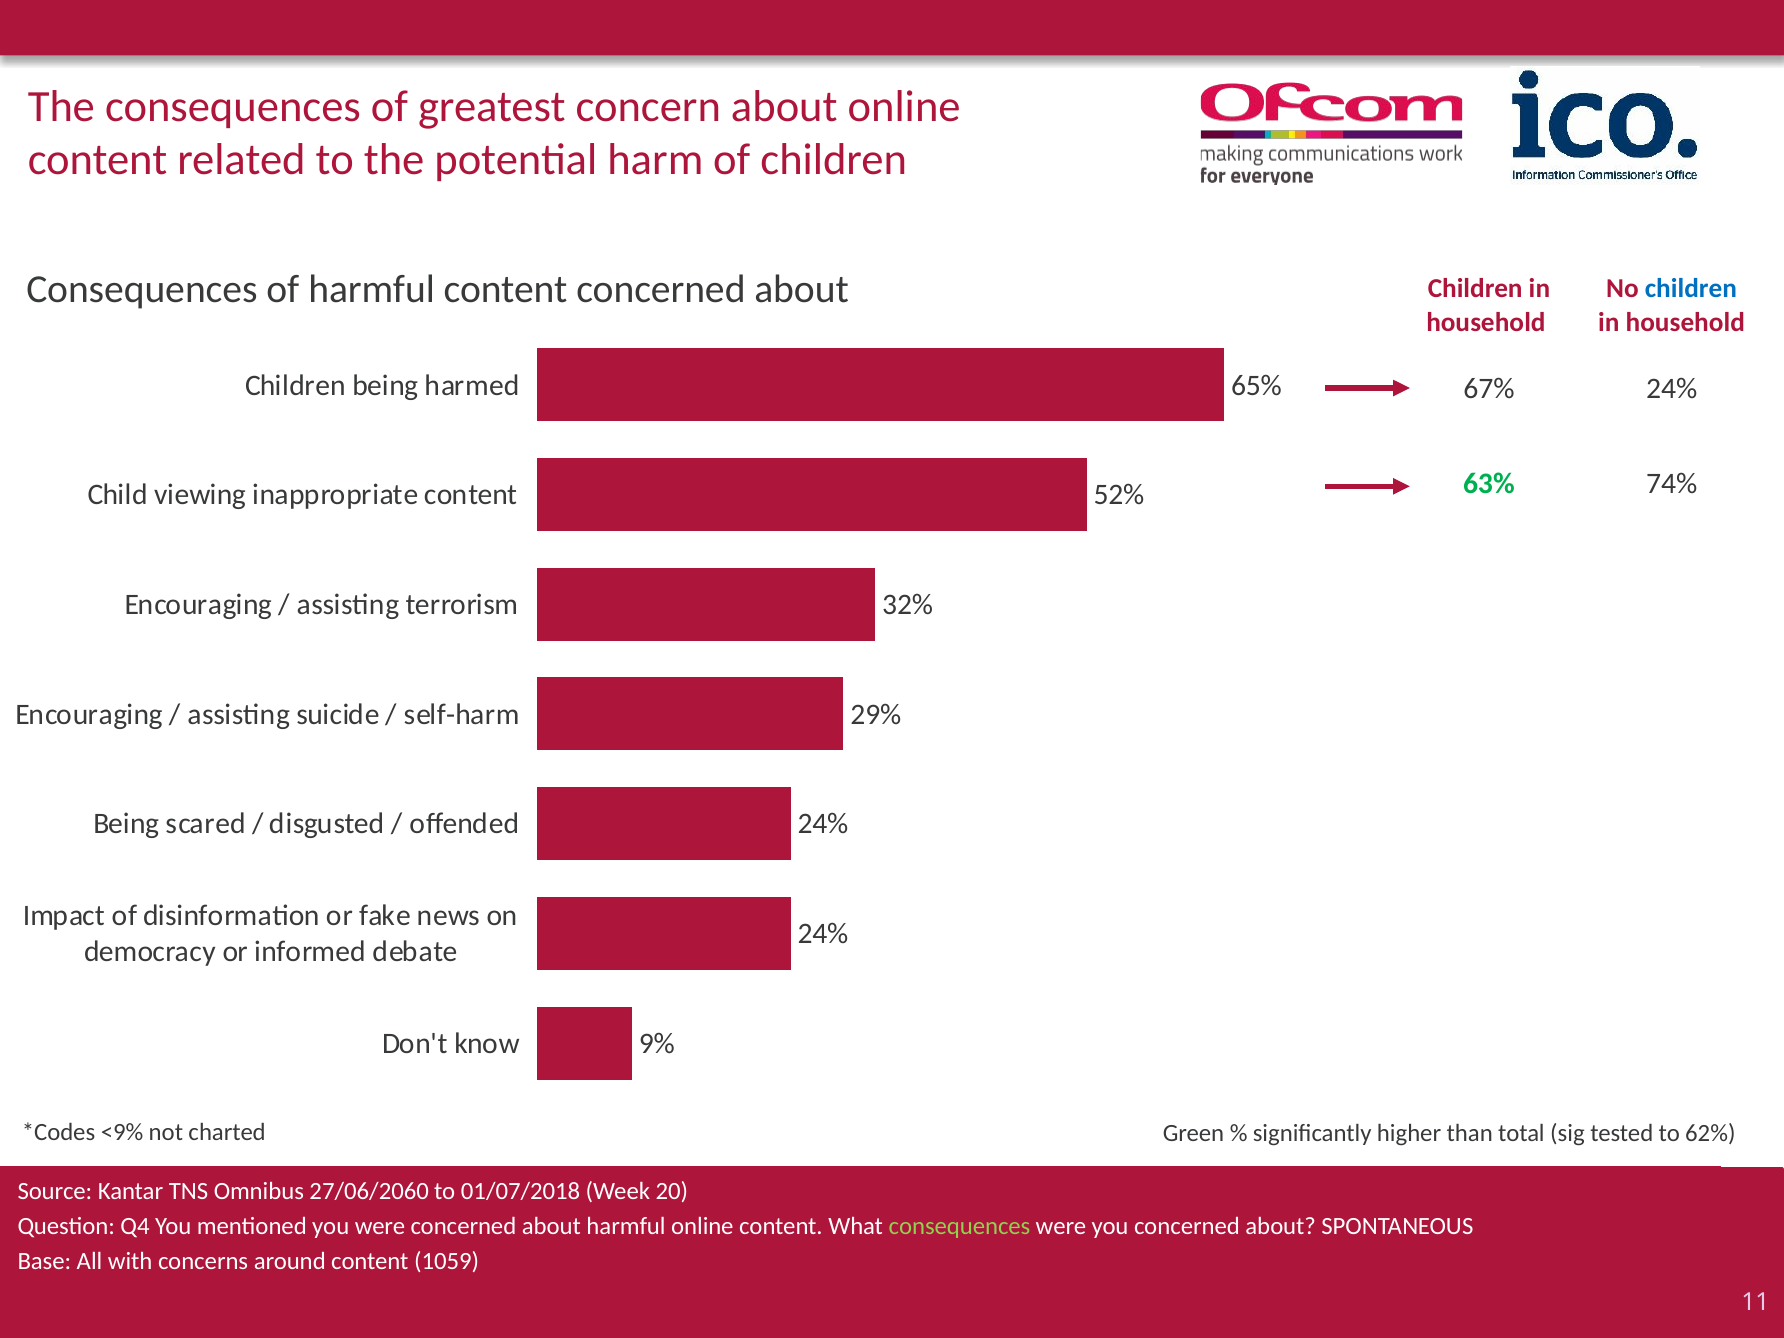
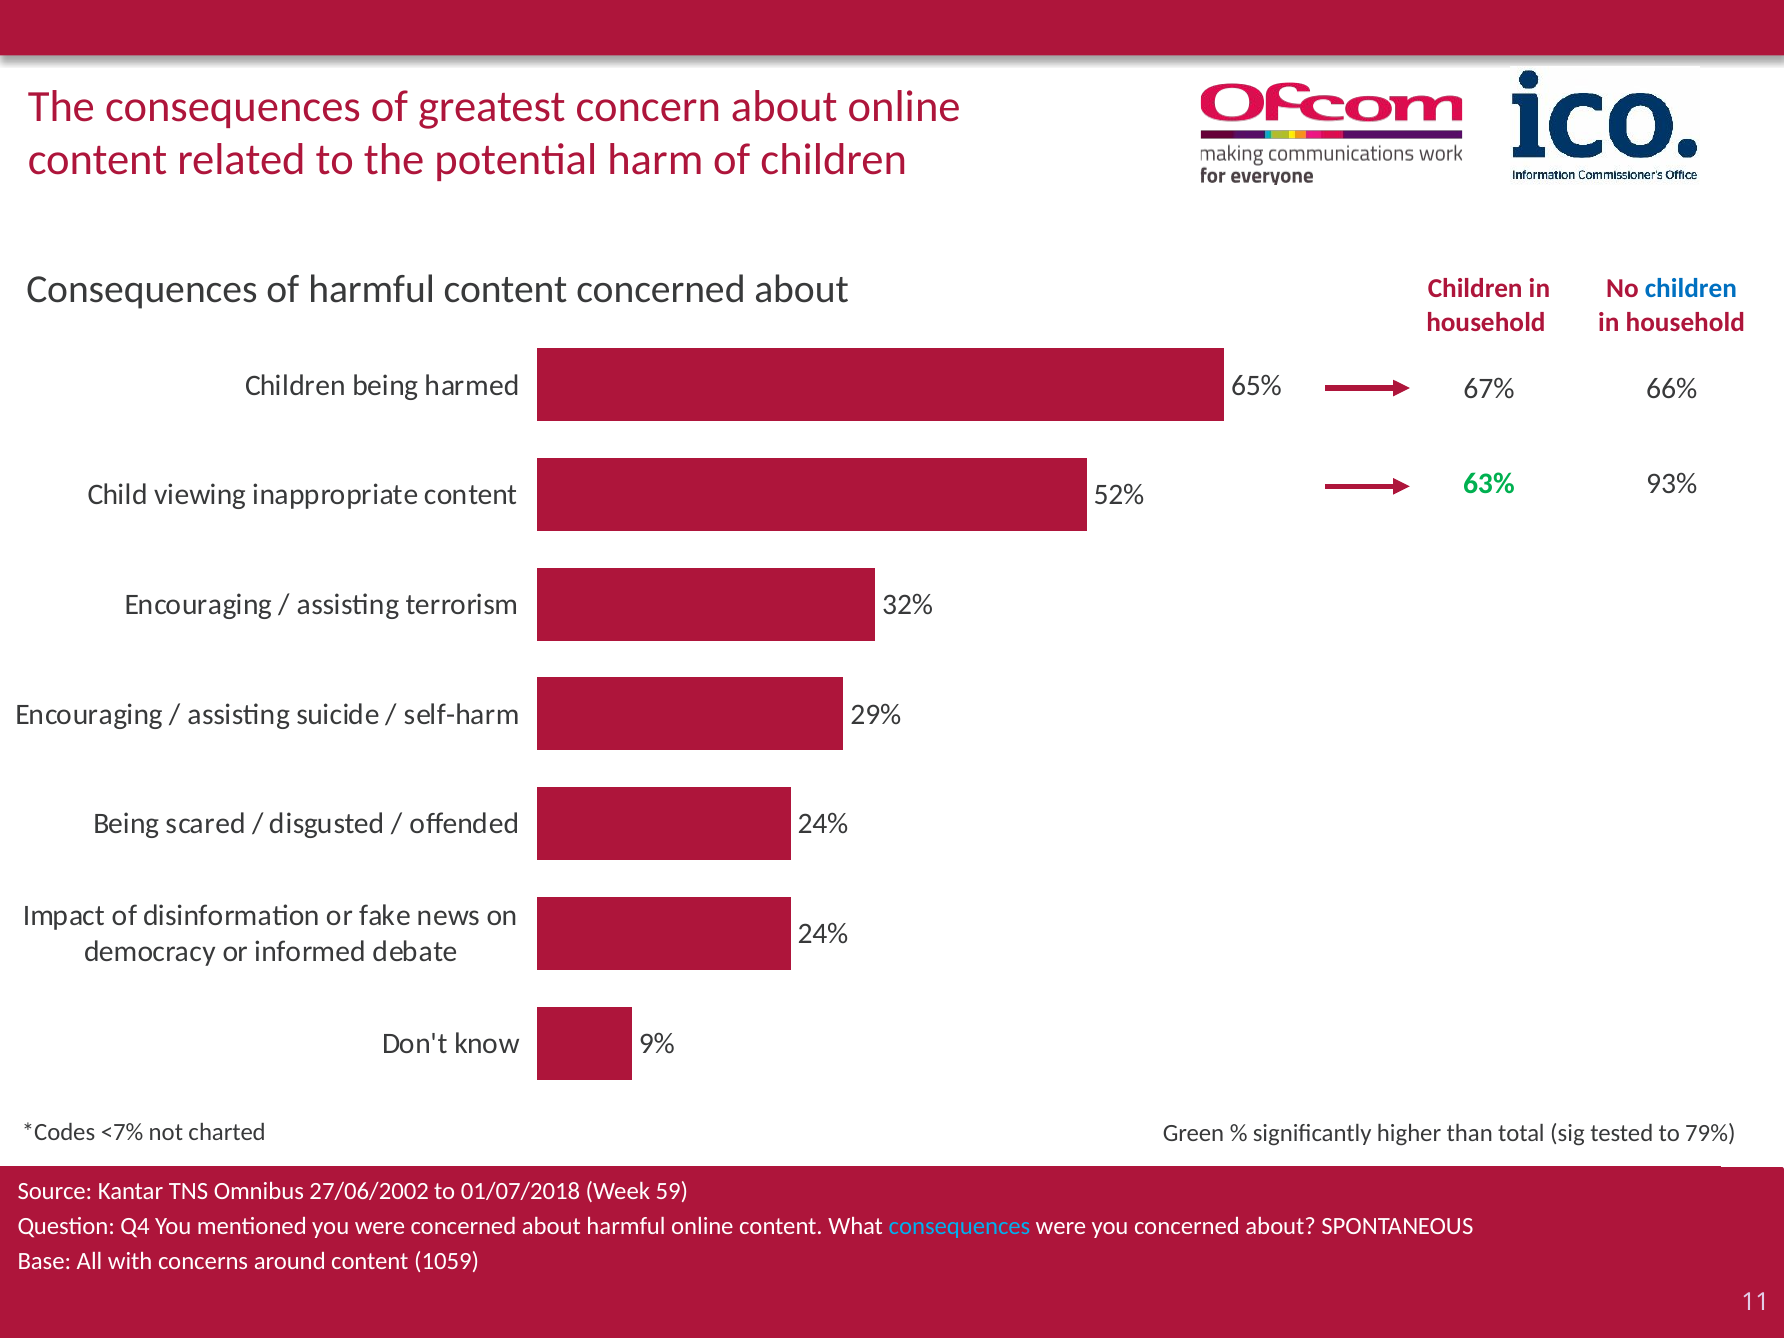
67% 24%: 24% -> 66% (1672, 389)
74%: 74% -> 93% (1672, 484)
<9%: <9% -> <7% (122, 1132)
62%: 62% -> 79% (1710, 1134)
27/06/2060: 27/06/2060 -> 27/06/2002 (369, 1192)
20: 20 -> 59 (672, 1192)
consequences colour: light green -> light blue (960, 1226)
